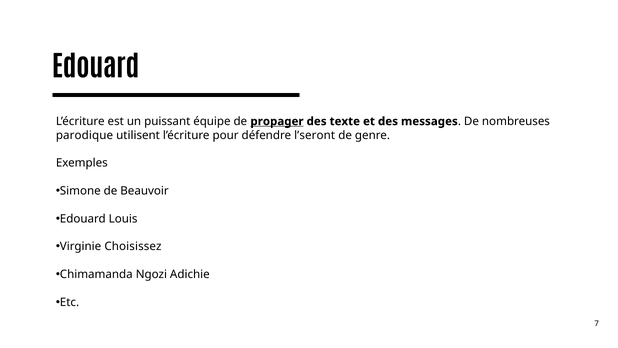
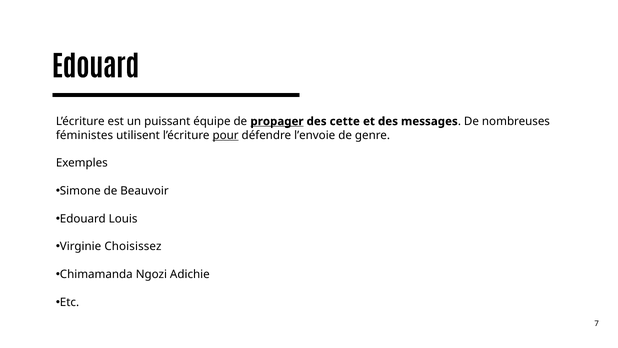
texte: texte -> cette (345, 121)
parodique: parodique -> féministes (85, 135)
pour underline: none -> present (226, 135)
l’seront: l’seront -> l’envoie (315, 135)
